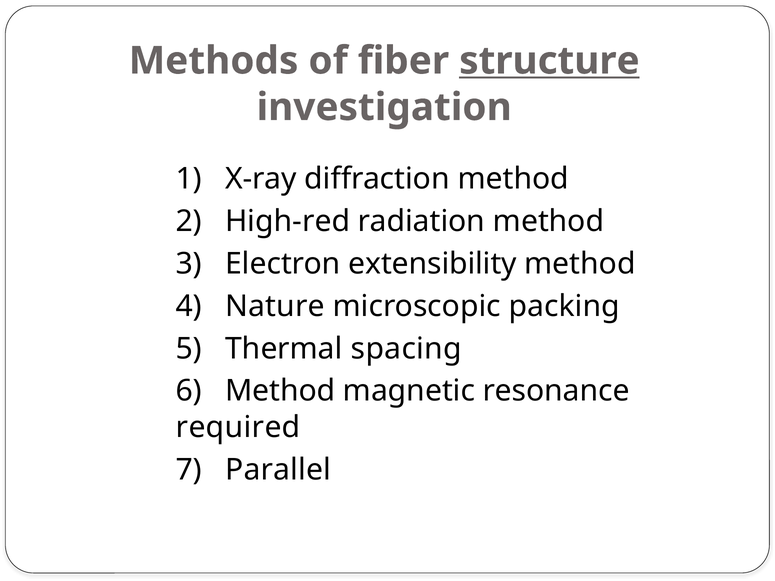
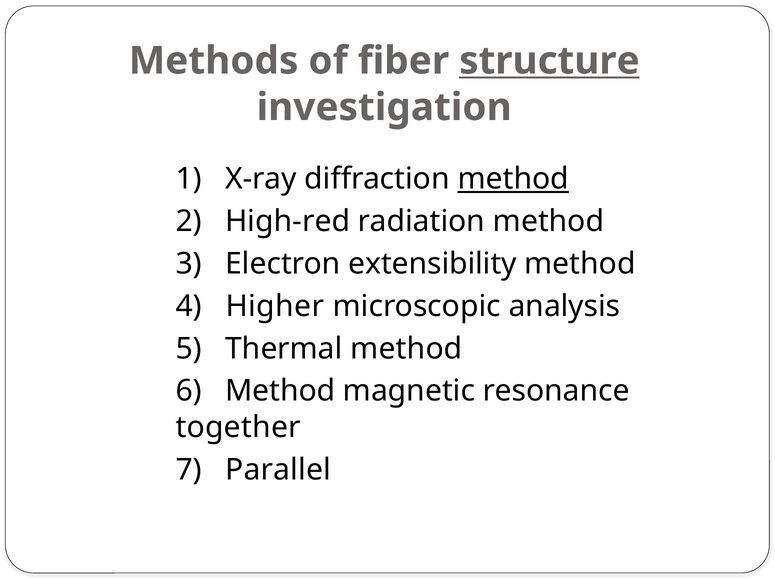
method underline: none -> present (513, 179)
Nature: Nature -> Higher (275, 306)
packing: packing -> analysis (564, 306)
Thermal spacing: spacing -> method (406, 349)
required: required -> together (238, 427)
